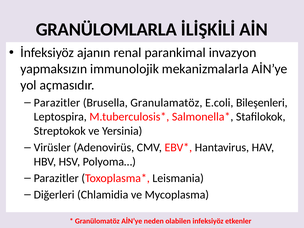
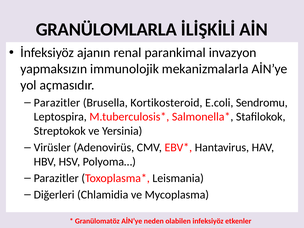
Granulamatöz: Granulamatöz -> Kortikosteroid (166, 103)
Bileşenleri: Bileşenleri -> Sendromu (262, 103)
